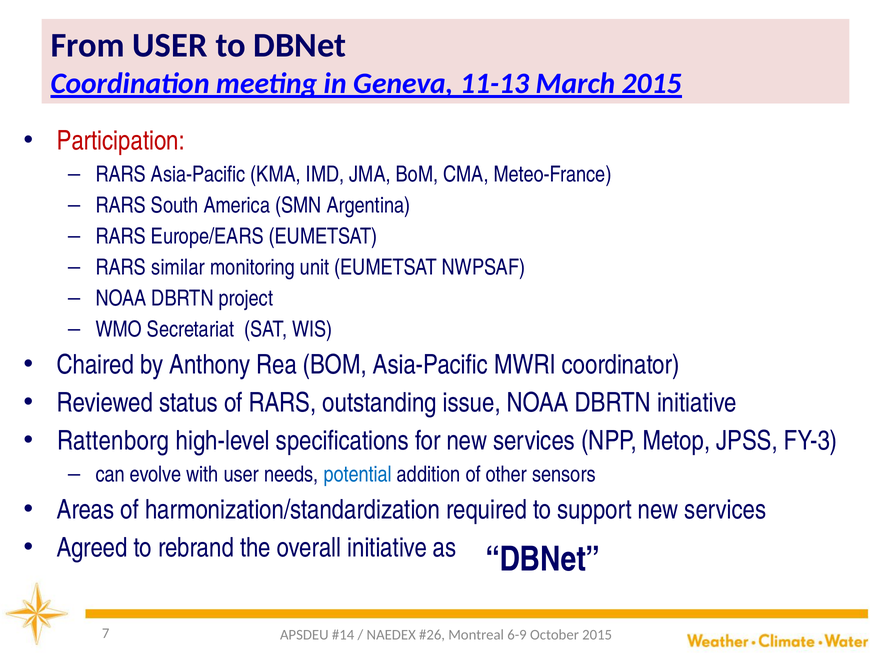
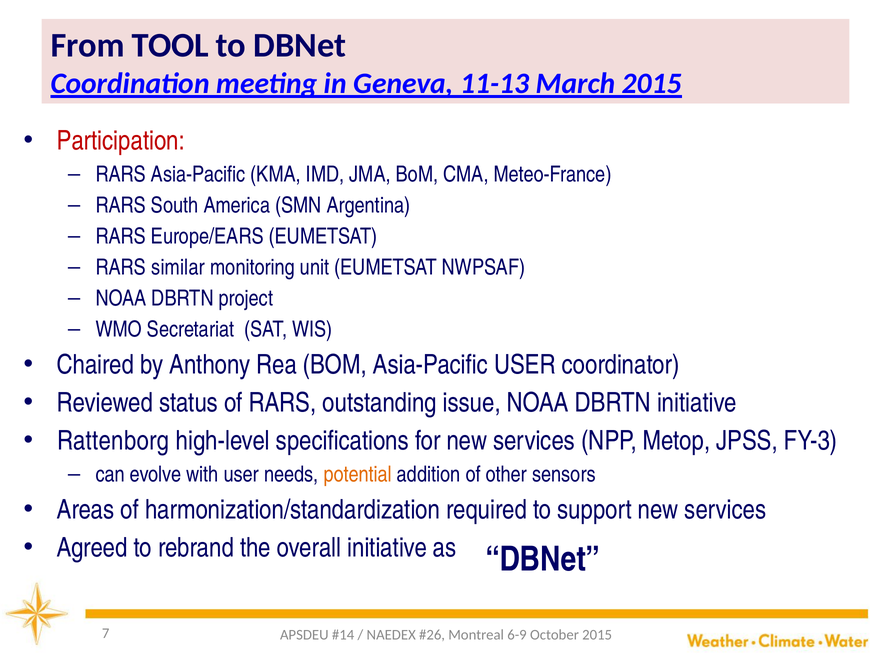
From USER: USER -> TOOL (170, 45)
Asia-Pacific MWRI: MWRI -> USER (525, 365)
potential colour: blue -> orange (358, 474)
